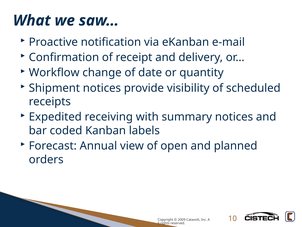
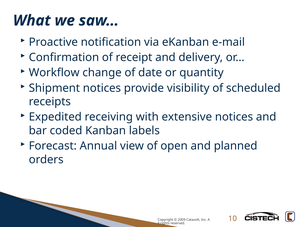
summary: summary -> extensive (187, 117)
